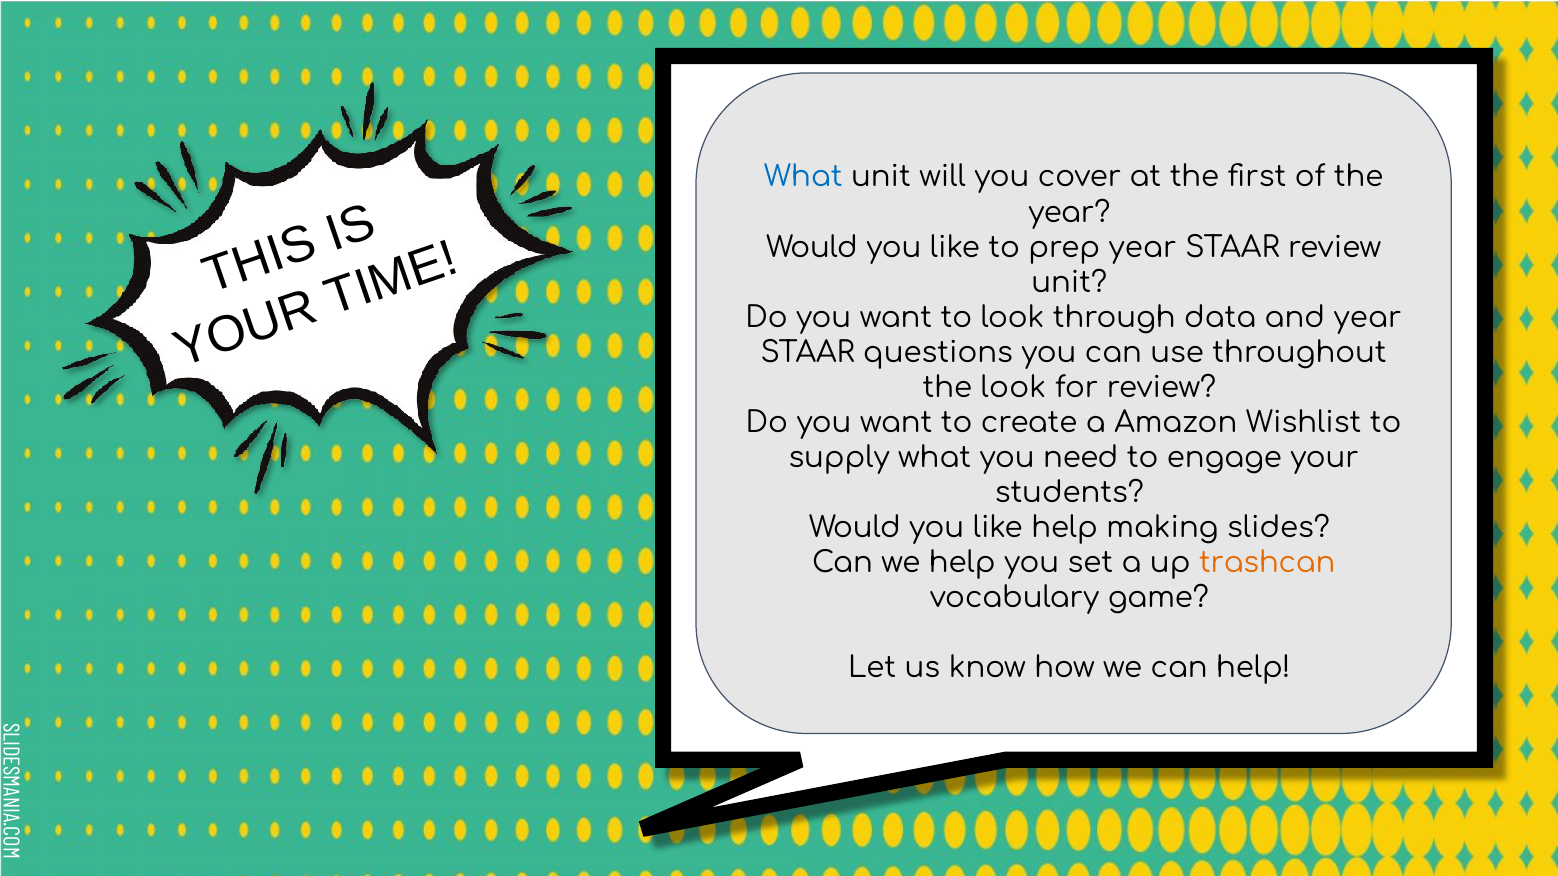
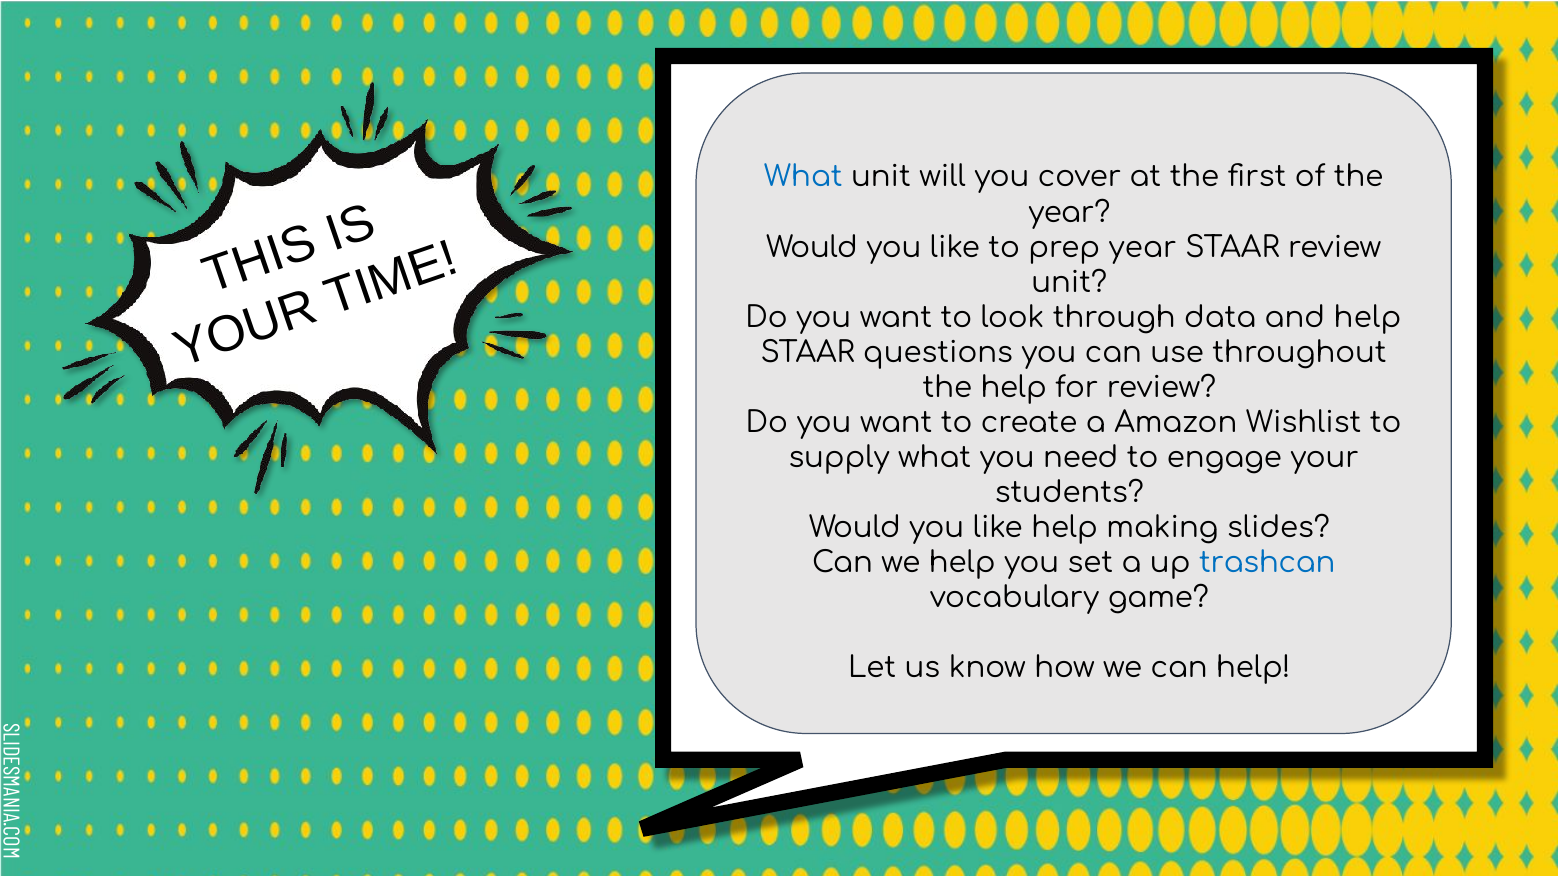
and year: year -> help (1367, 318)
the look: look -> help (1014, 388)
trashcan colour: orange -> blue (1267, 563)
